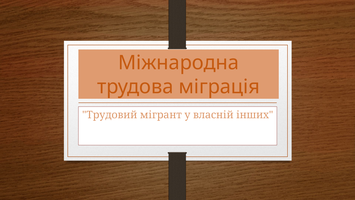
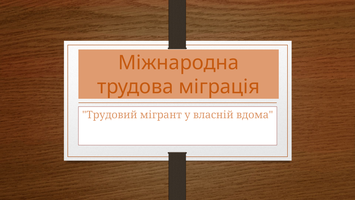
інших: інших -> вдома (255, 115)
